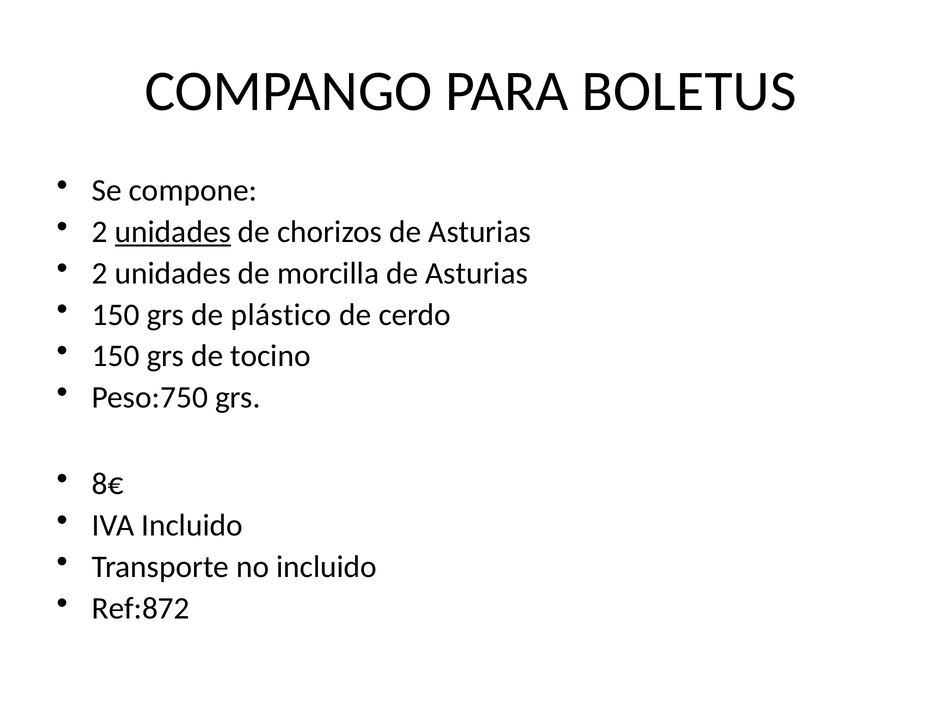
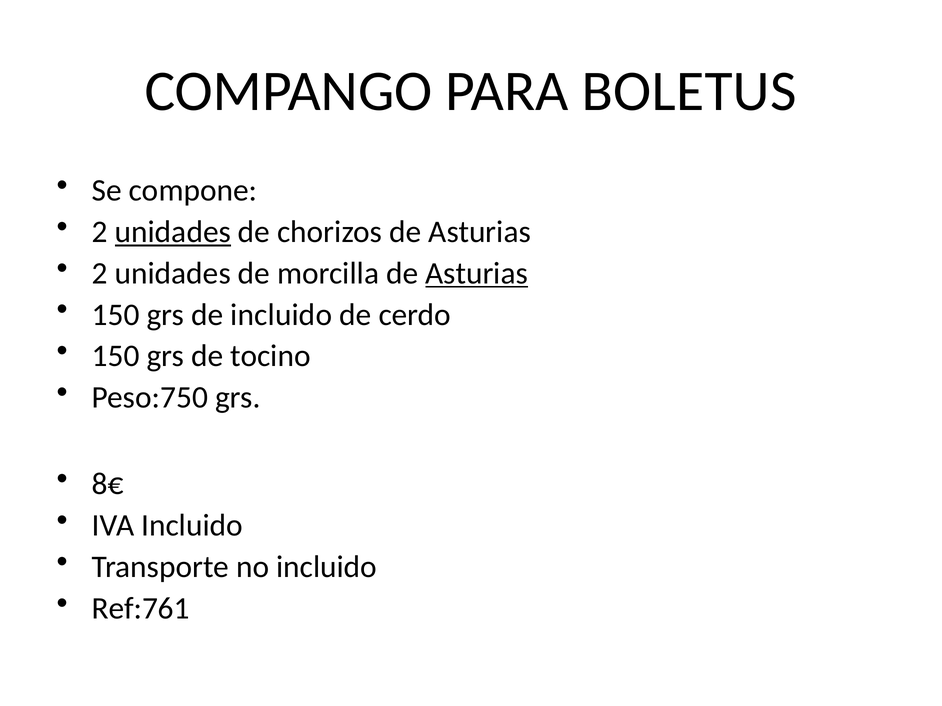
Asturias underline: none -> present (477, 273)
de plástico: plástico -> incluido (281, 315)
Ref:872: Ref:872 -> Ref:761 (141, 609)
